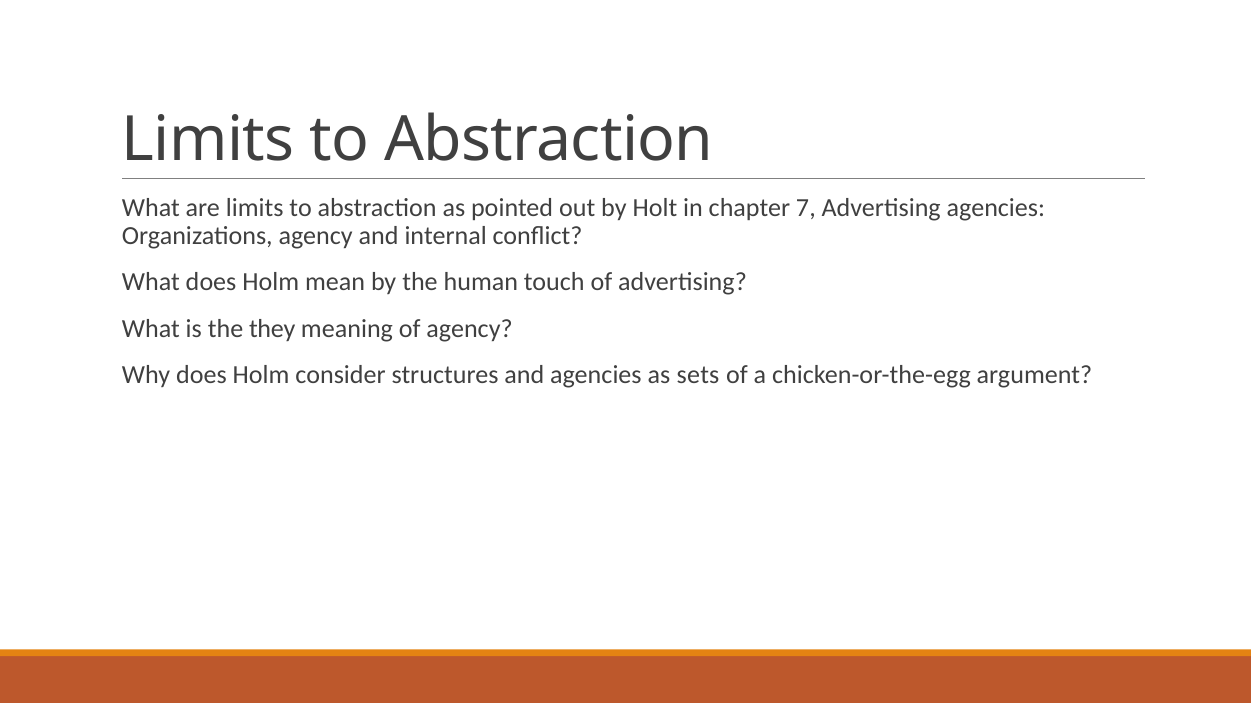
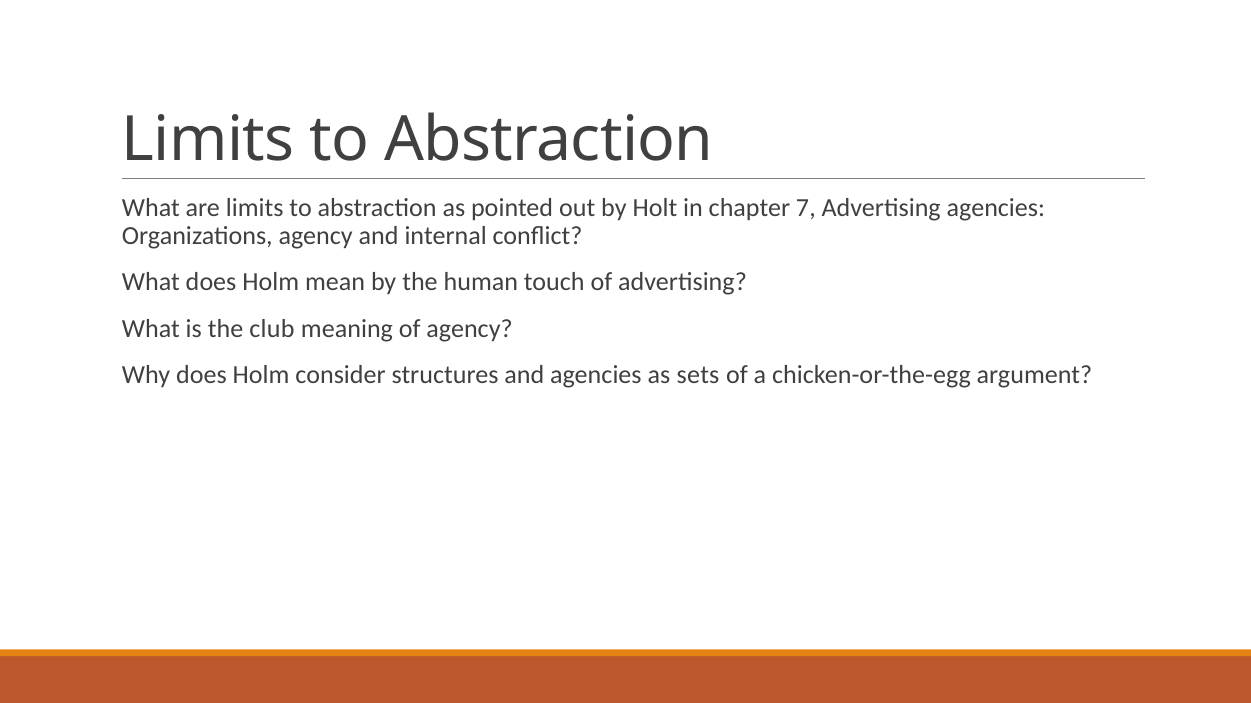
they: they -> club (272, 329)
